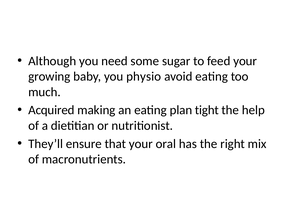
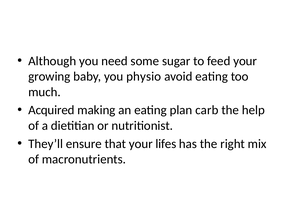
tight: tight -> carb (207, 110)
oral: oral -> lifes (166, 143)
